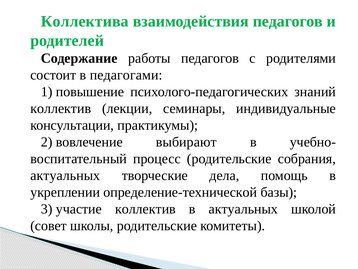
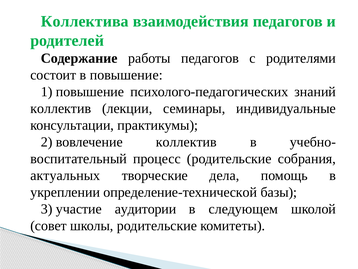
в педагогами: педагогами -> повышение (126, 75)
вовлечение выбирают: выбирают -> коллектив (186, 142)
участие коллектив: коллектив -> аудитории (145, 209)
в актуальных: актуальных -> следующем (243, 209)
